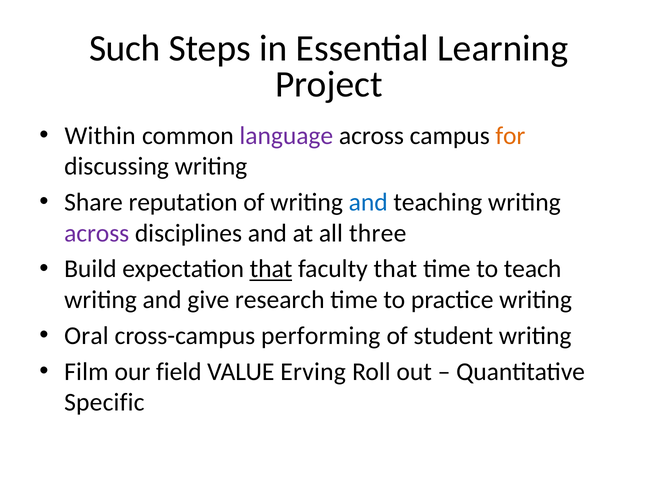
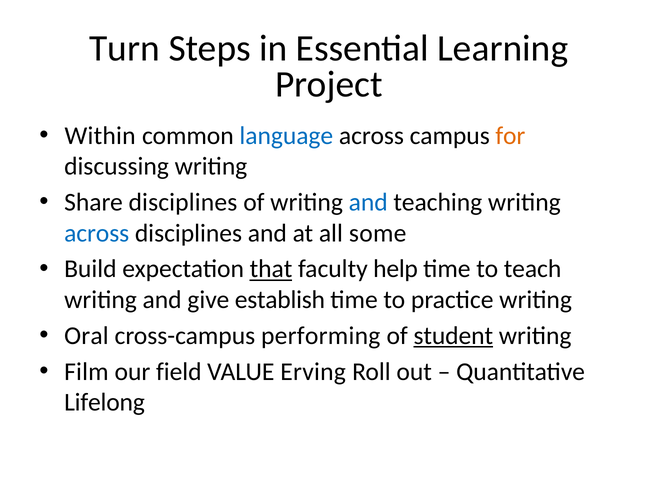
Such: Such -> Turn (124, 49)
language colour: purple -> blue (286, 136)
Share reputation: reputation -> disciplines (183, 202)
across colour: purple -> blue (97, 233)
three: three -> some (378, 233)
faculty that: that -> help (396, 269)
research: research -> establish (280, 299)
student underline: none -> present (453, 335)
Specific: Specific -> Lifelong (105, 402)
